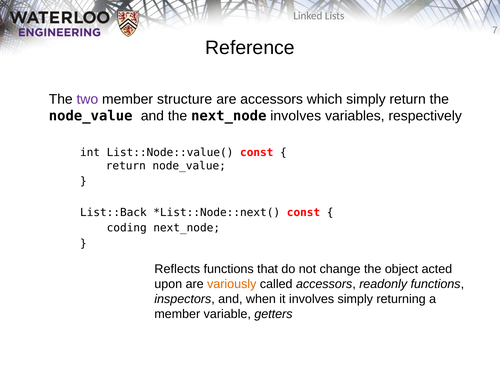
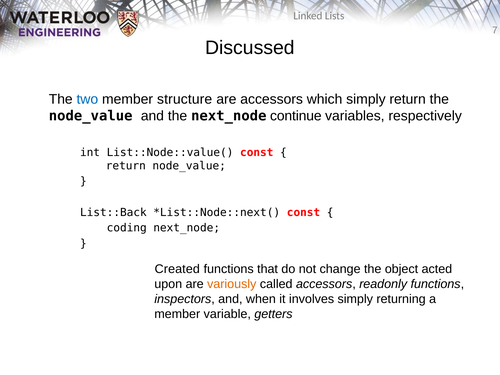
Reference: Reference -> Discussed (250, 48)
two colour: purple -> blue (87, 99)
next_node involves: involves -> continue (296, 116)
Reflects: Reflects -> Created (177, 269)
